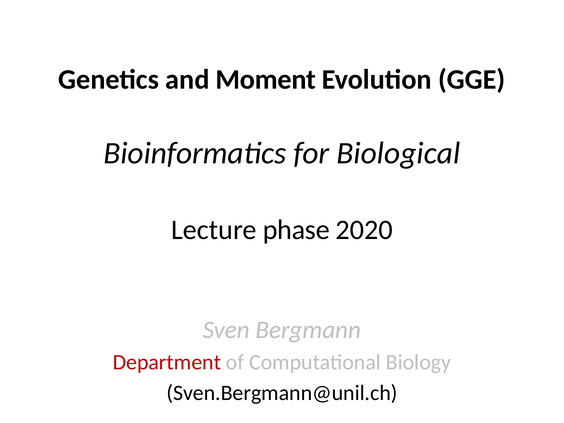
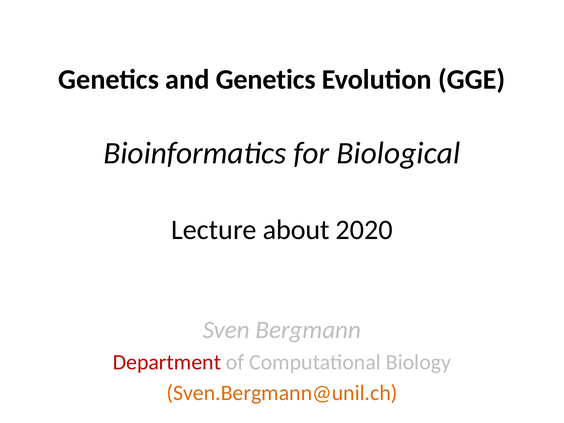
and Moment: Moment -> Genetics (266, 80)
phase: phase -> about (296, 230)
Sven.Bergmann@unil.ch colour: black -> orange (282, 393)
